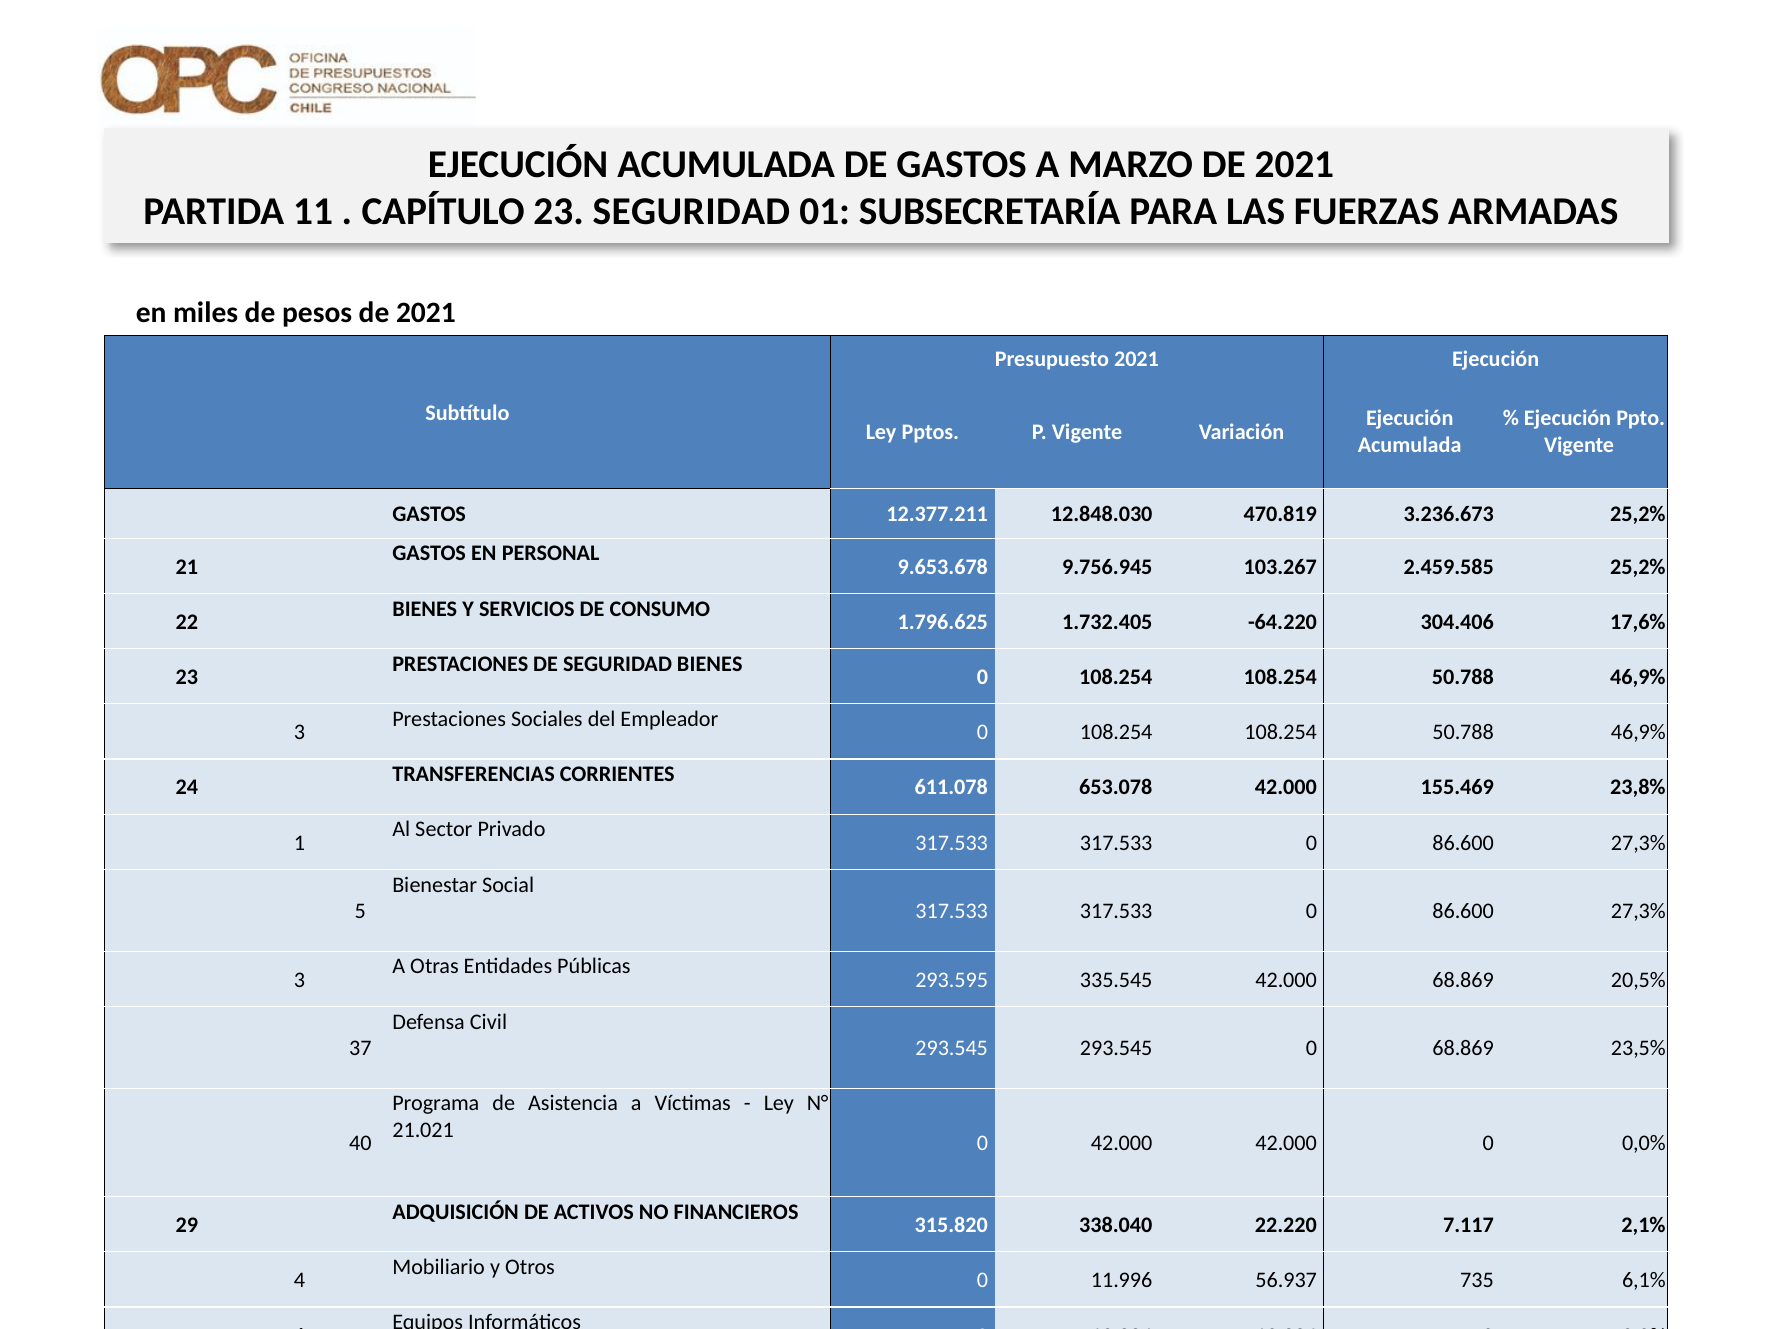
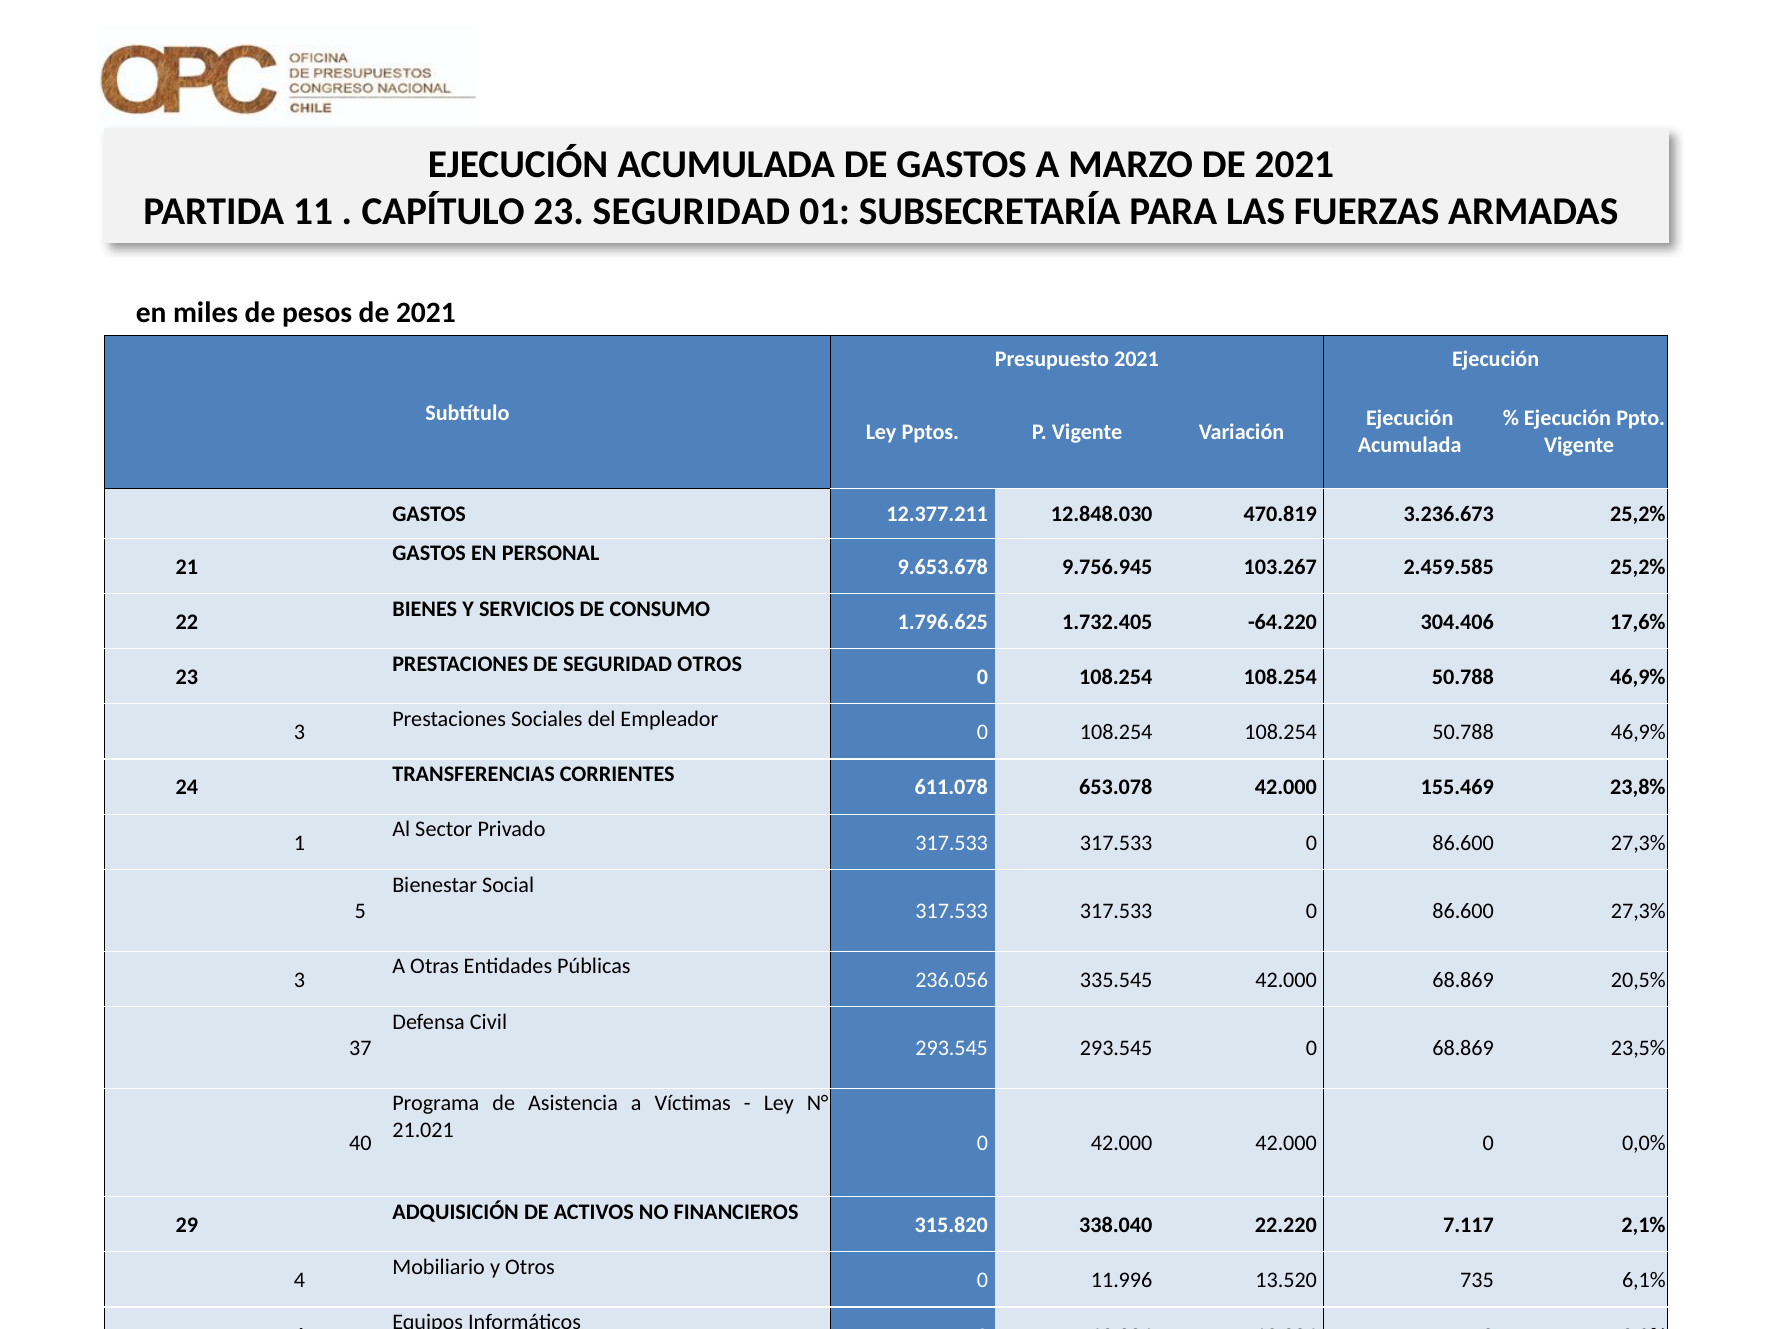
SEGURIDAD BIENES: BIENES -> OTROS (710, 664)
293.595: 293.595 -> 236.056 (952, 980)
56.937: 56.937 -> 13.520 (1286, 1281)
